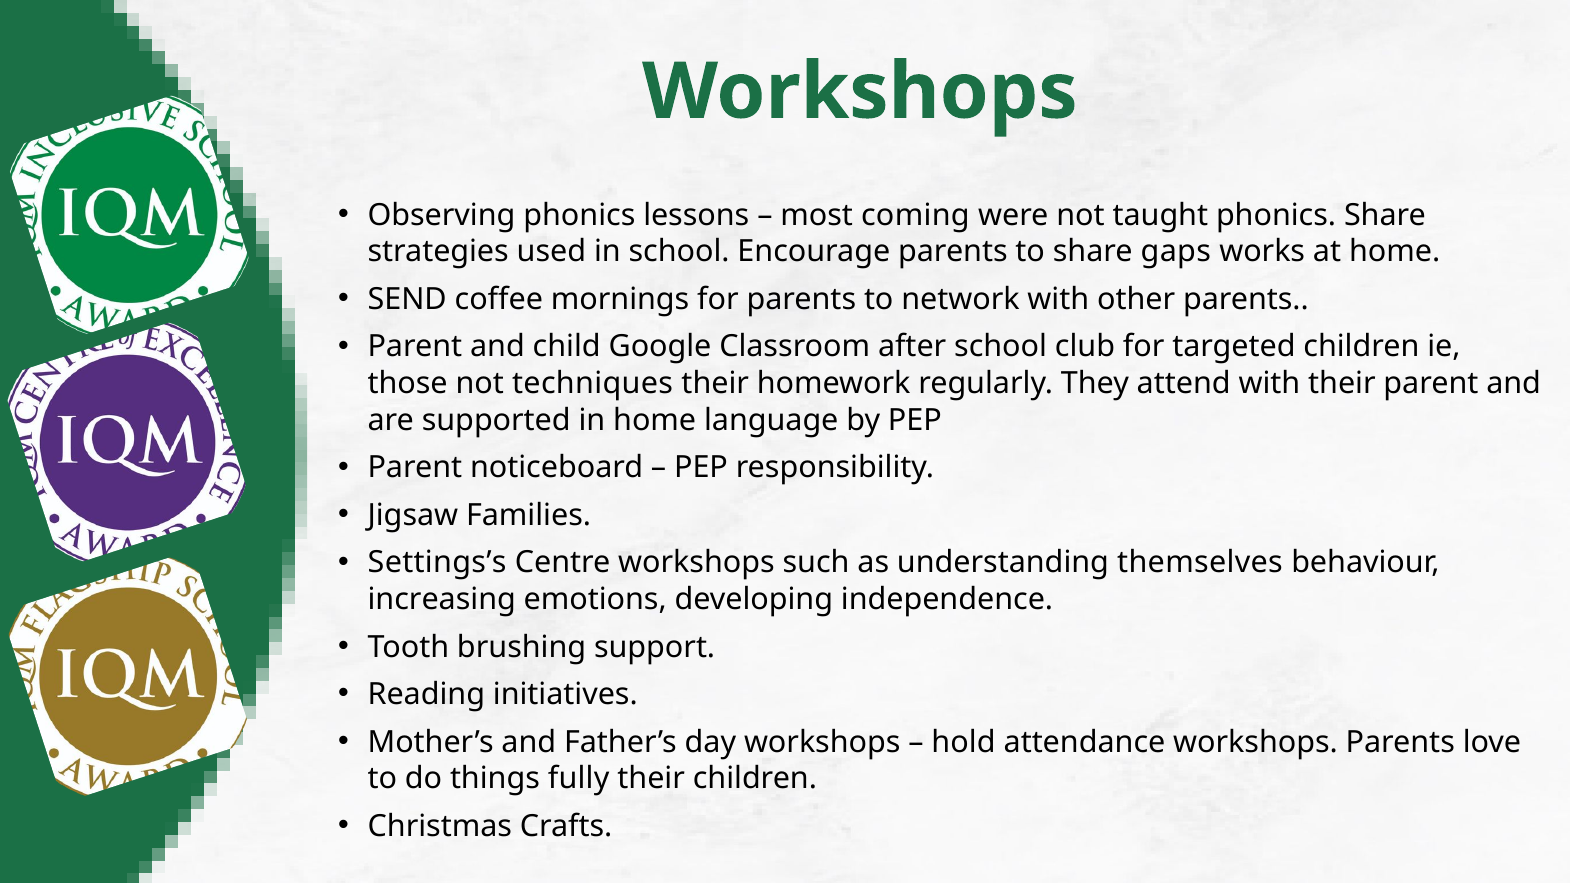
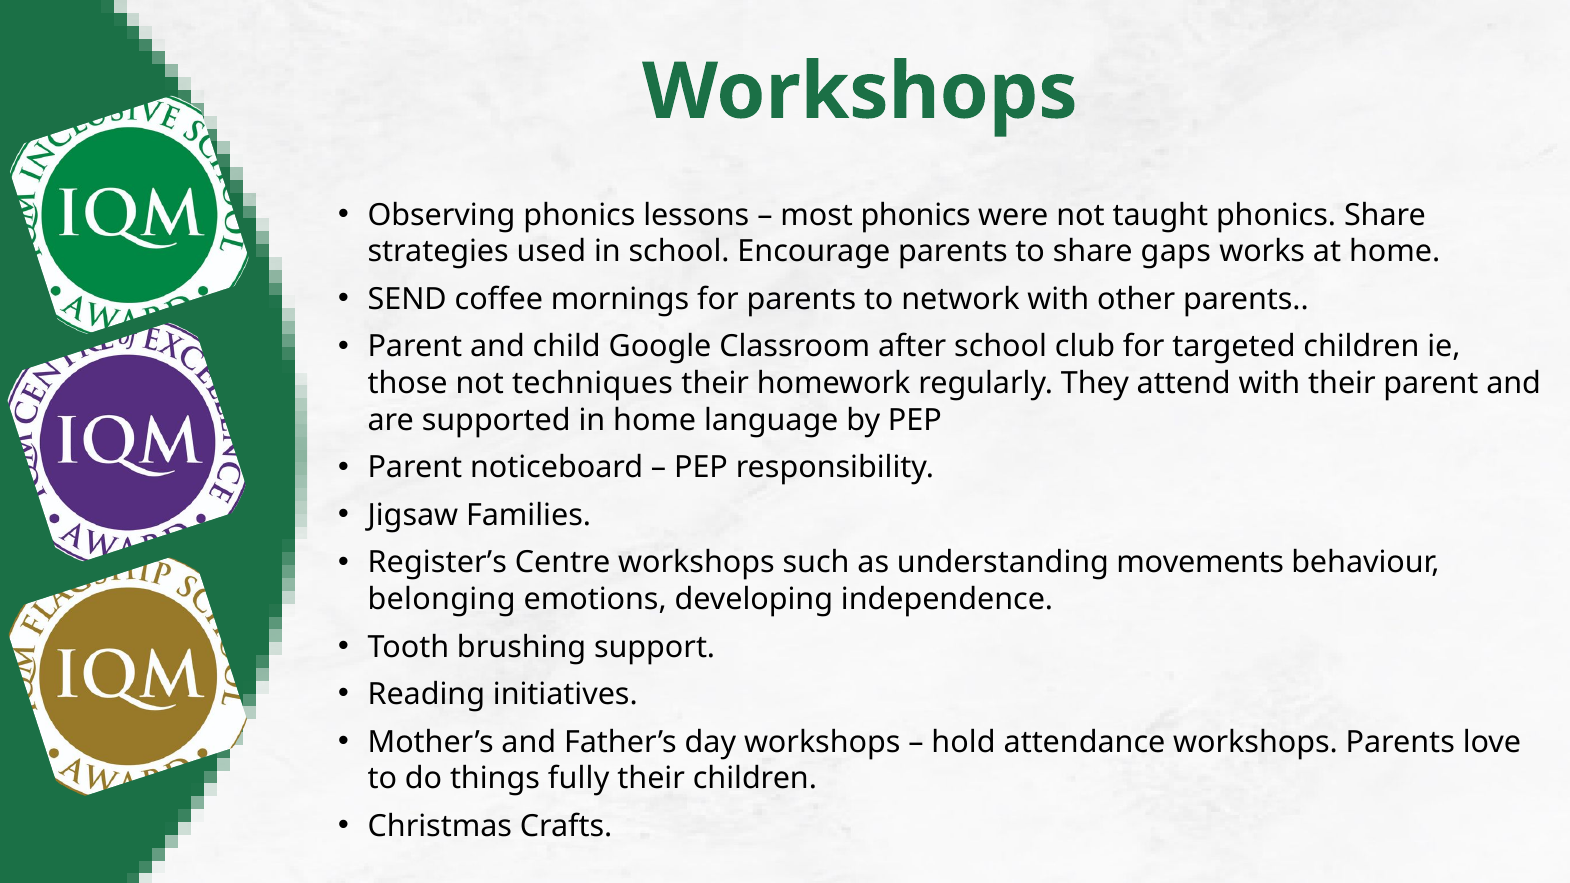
most coming: coming -> phonics (916, 215)
Settings’s: Settings’s -> Register’s (437, 563)
themselves: themselves -> movements (1200, 563)
increasing: increasing -> belonging (442, 600)
